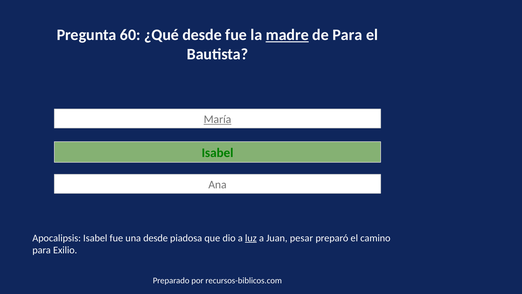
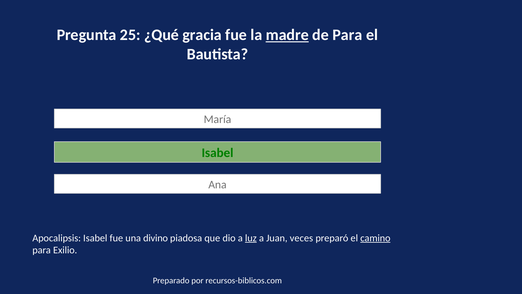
60: 60 -> 25 (130, 35)
¿Qué desde: desde -> gracia (202, 35)
María underline: present -> none (217, 119)
una desde: desde -> divino (156, 238)
pesar: pesar -> veces (301, 238)
camino underline: none -> present (375, 238)
